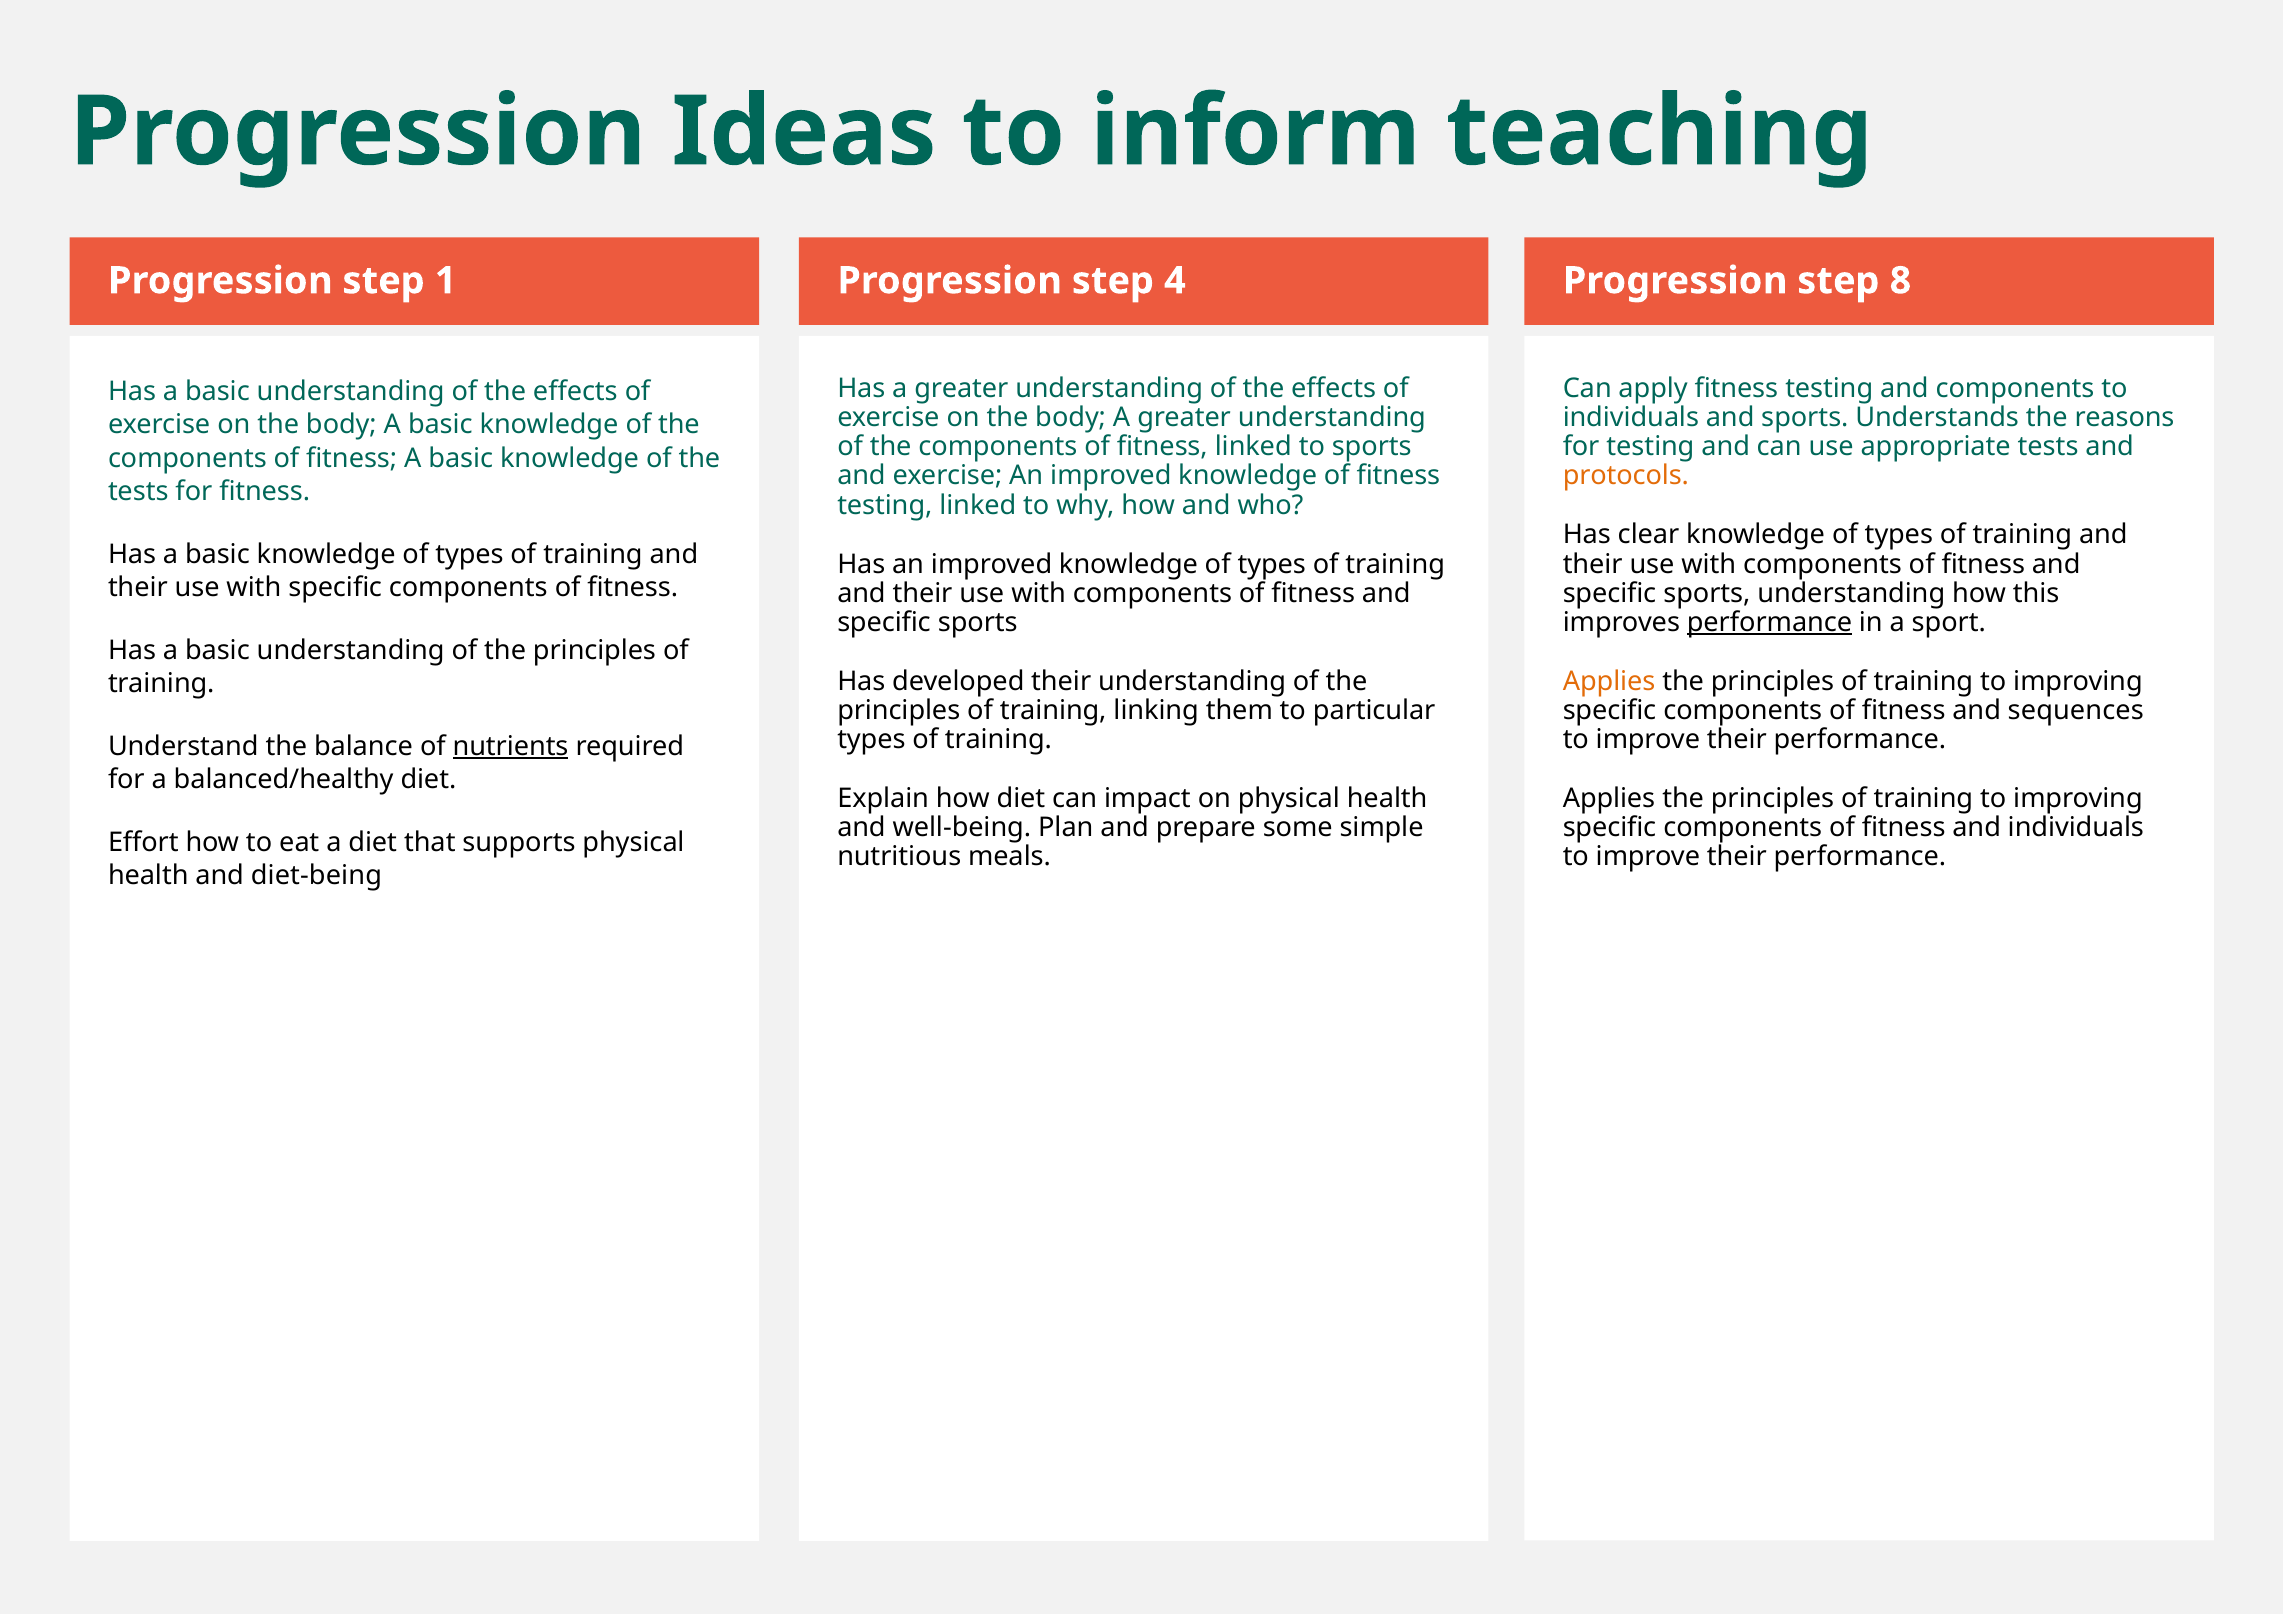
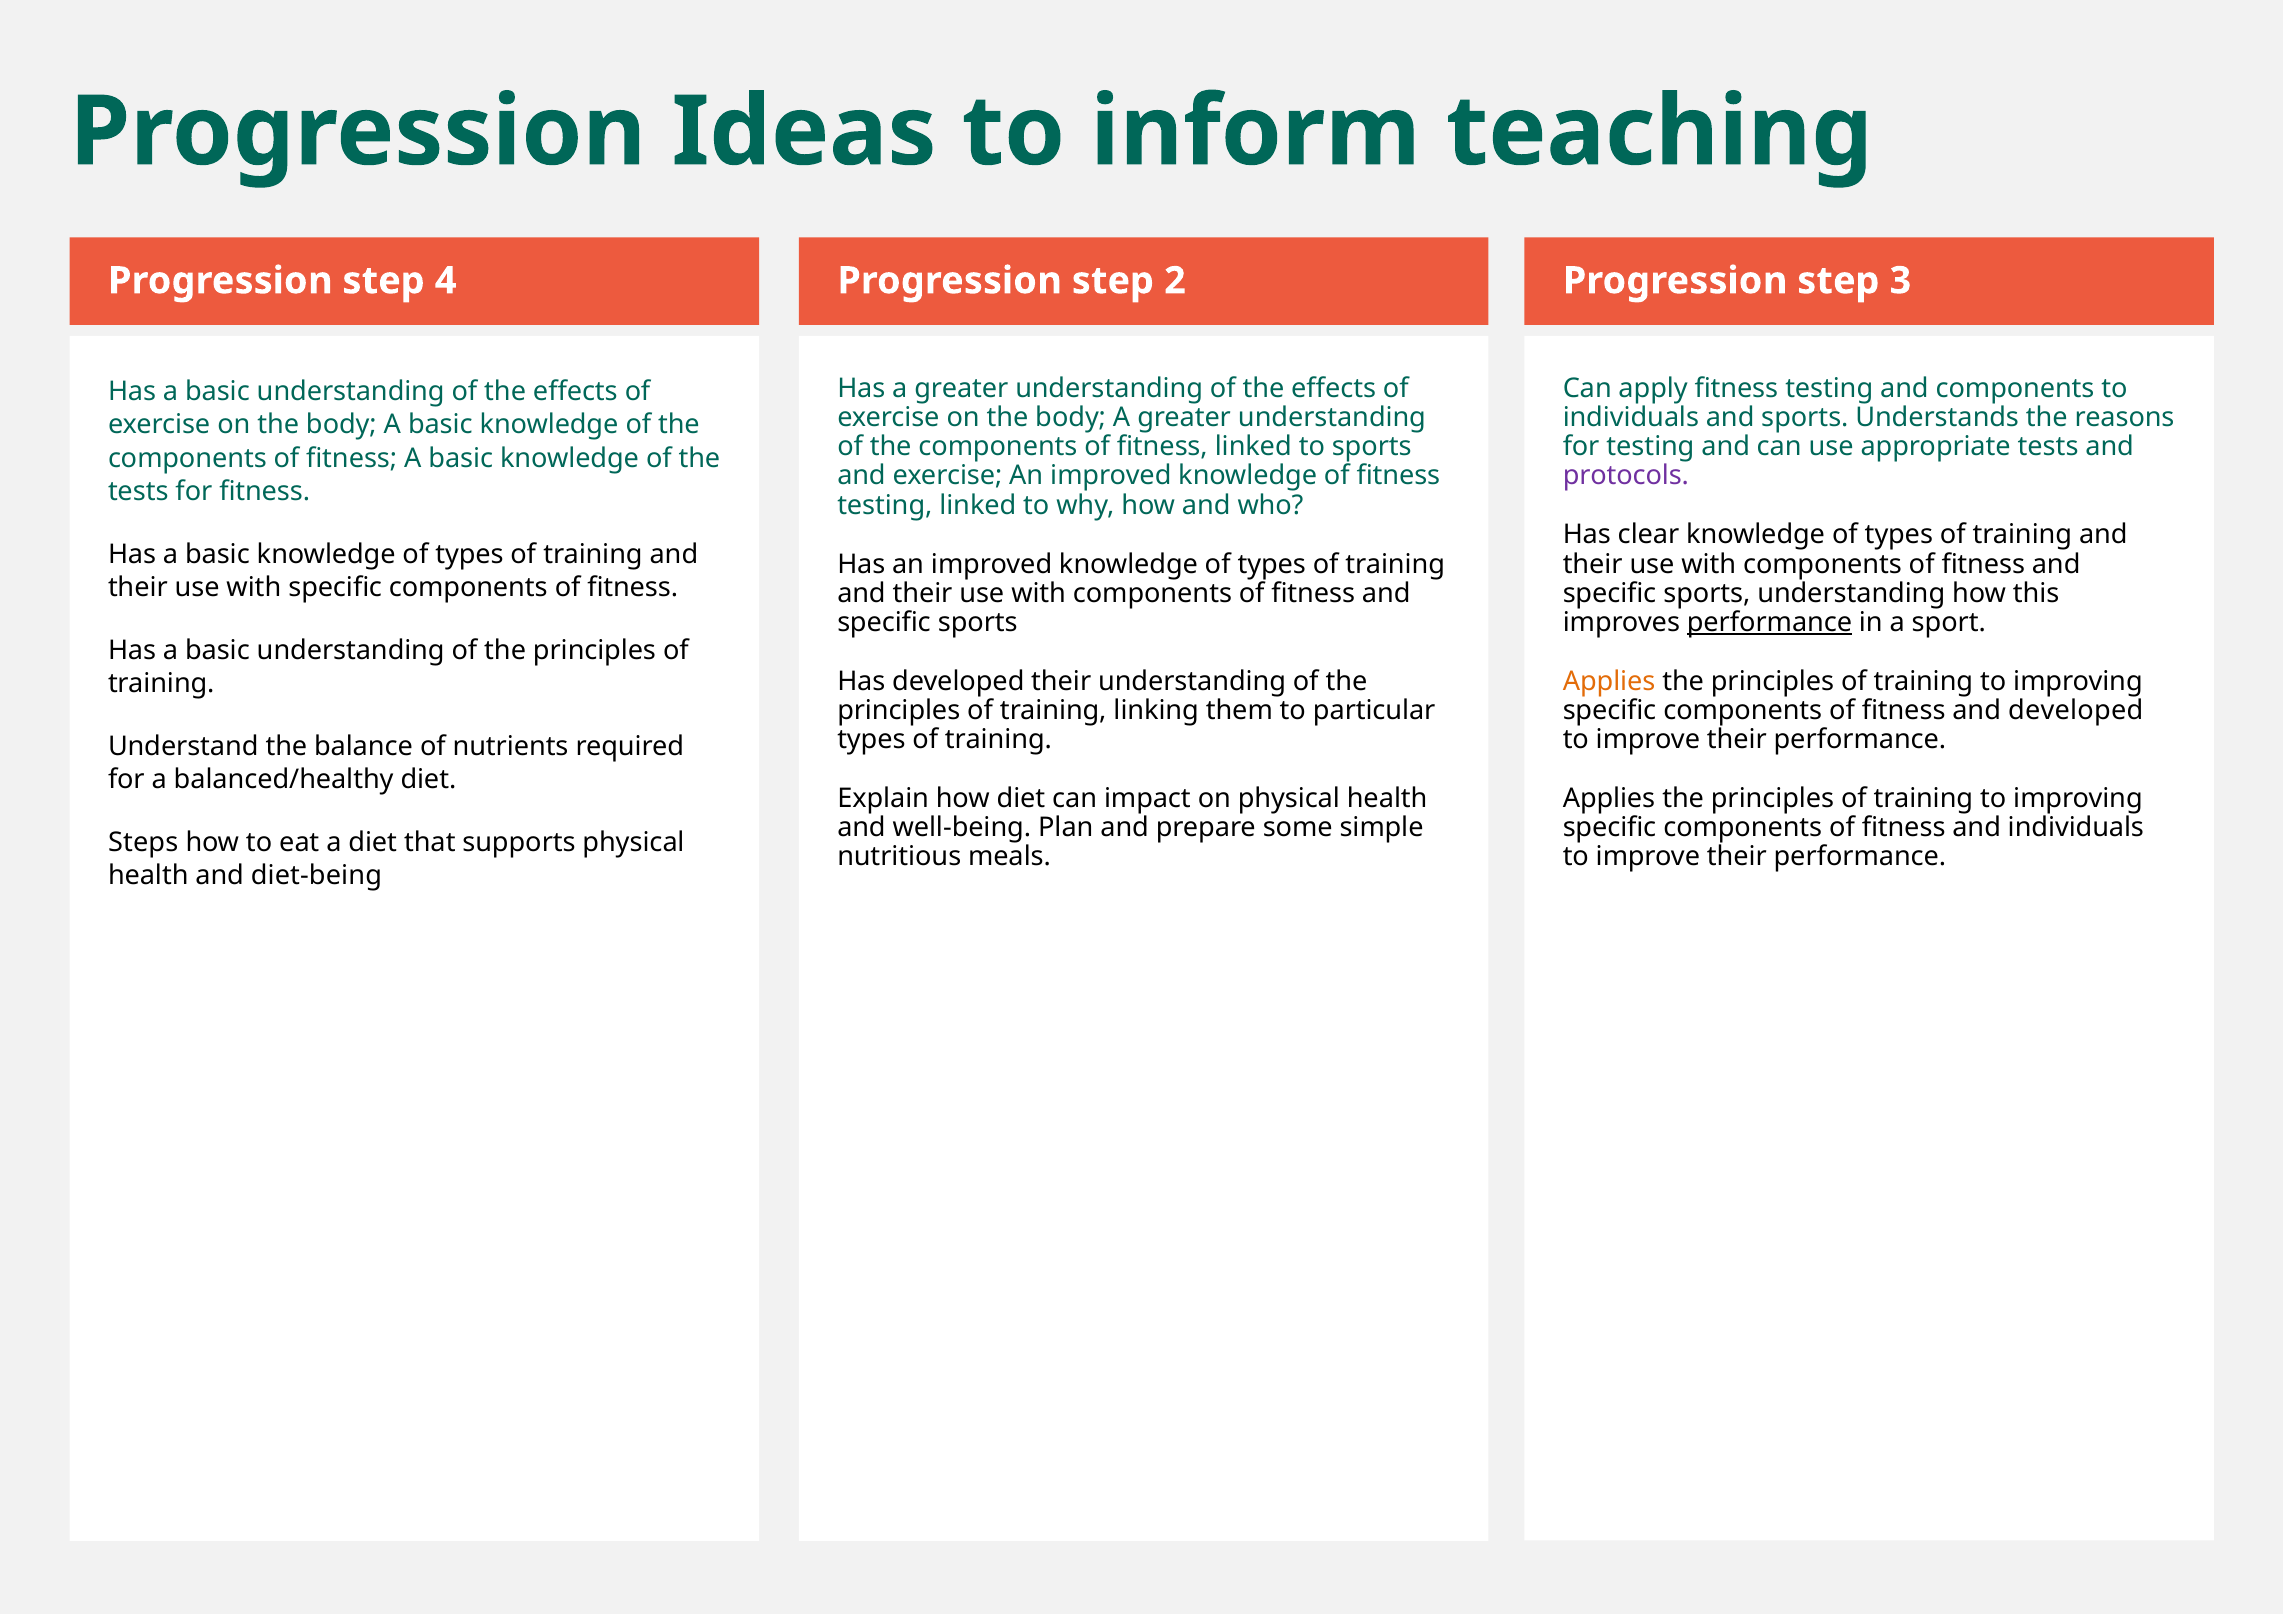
1: 1 -> 4 (446, 281)
4: 4 -> 2 (1175, 281)
8: 8 -> 3 (1900, 281)
protocols colour: orange -> purple (1626, 476)
and sequences: sequences -> developed (2076, 711)
nutrients underline: present -> none (511, 747)
Effort: Effort -> Steps (143, 843)
